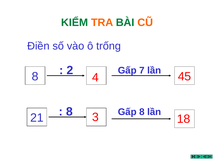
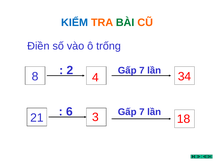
KIỂM colour: green -> blue (75, 23)
45: 45 -> 34 (185, 76)
8: 8 -> 6 (69, 112)
8: 8 -> 7 (142, 112)
